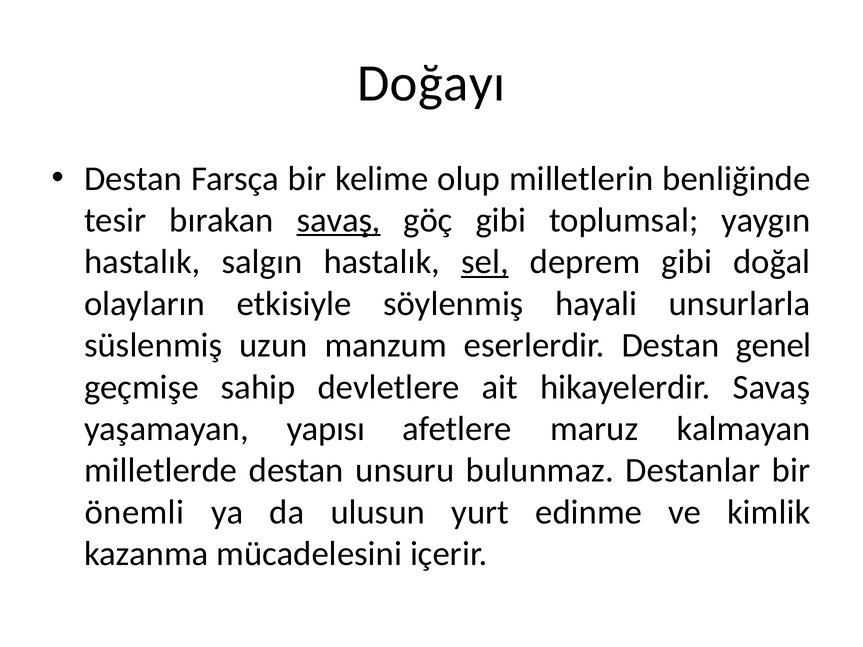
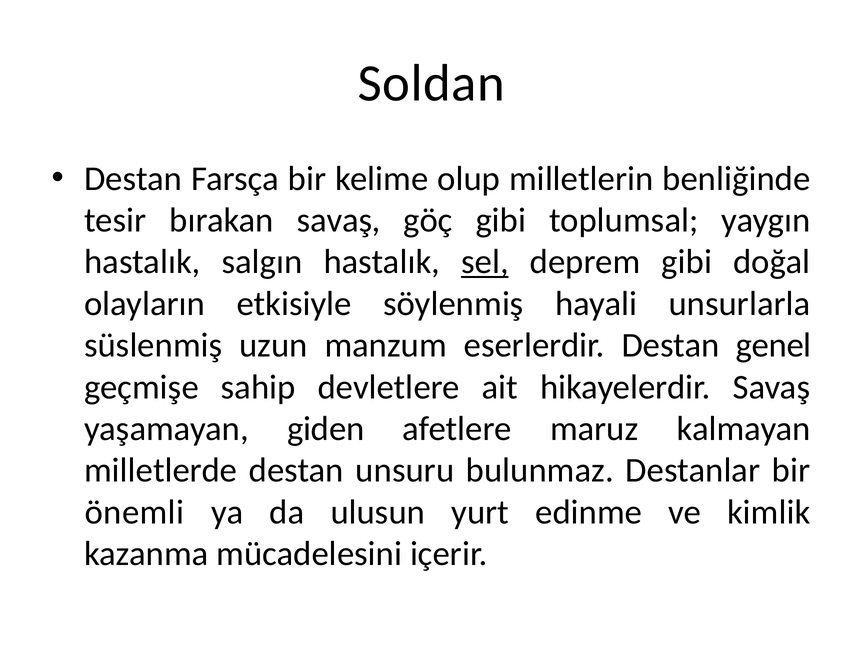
Doğayı: Doğayı -> Soldan (431, 84)
savaş underline: present -> none (339, 220)
yapısı: yapısı -> giden (326, 429)
